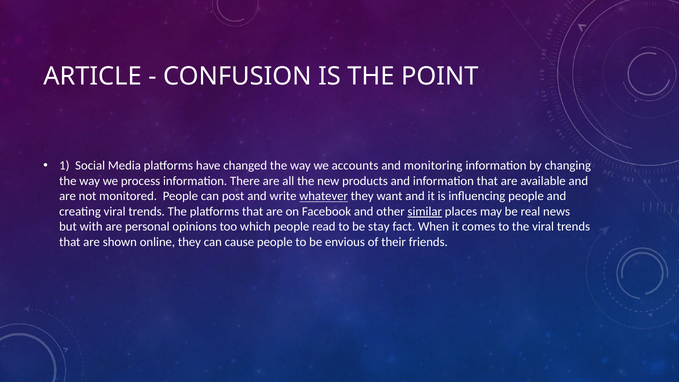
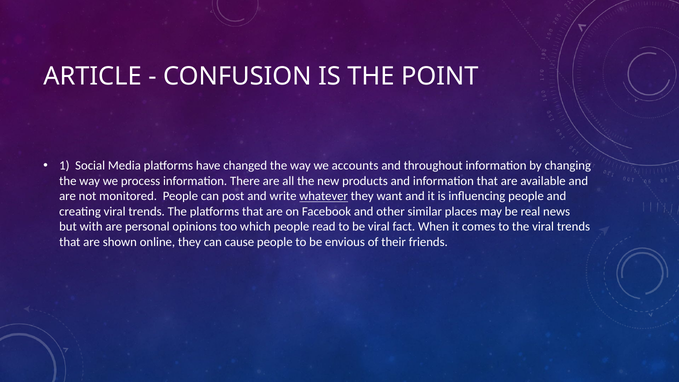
monitoring: monitoring -> throughout (433, 166)
similar underline: present -> none (425, 211)
be stay: stay -> viral (379, 227)
